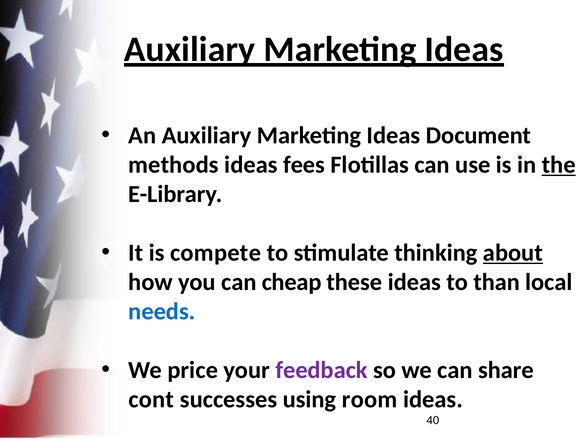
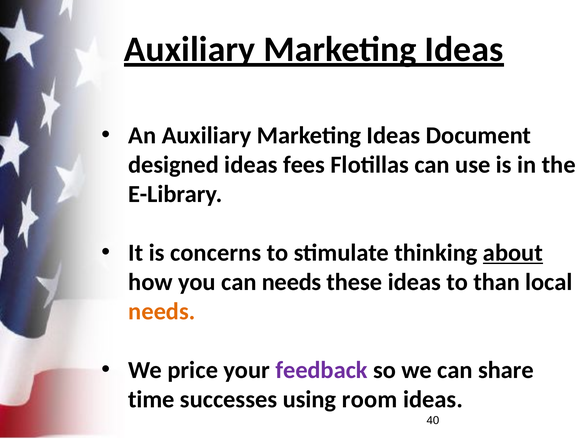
methods: methods -> designed (174, 165)
the underline: present -> none (559, 165)
compete: compete -> concerns (216, 253)
can cheap: cheap -> needs (292, 282)
needs colour: blue -> orange (162, 312)
cont: cont -> time (151, 400)
